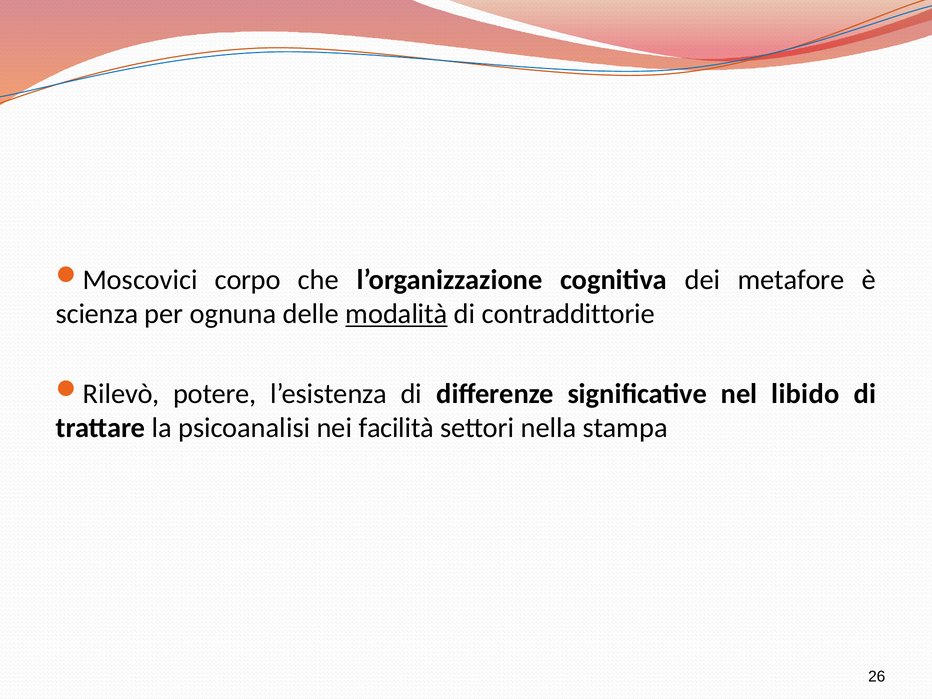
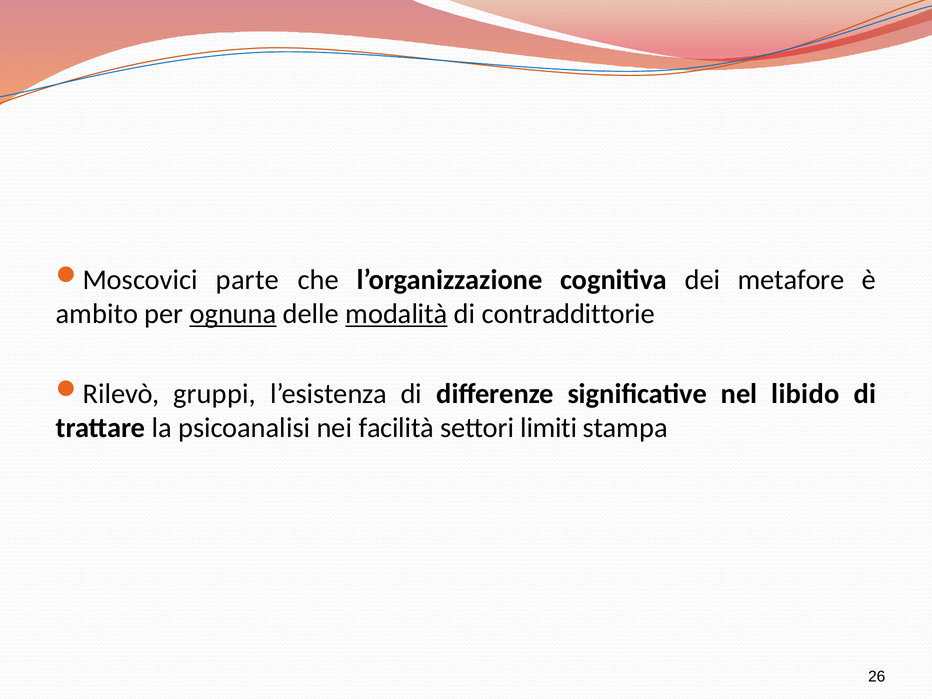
corpo: corpo -> parte (247, 280)
scienza: scienza -> ambito (97, 314)
ognuna underline: none -> present (233, 314)
potere: potere -> gruppi (215, 394)
nella: nella -> limiti (549, 428)
